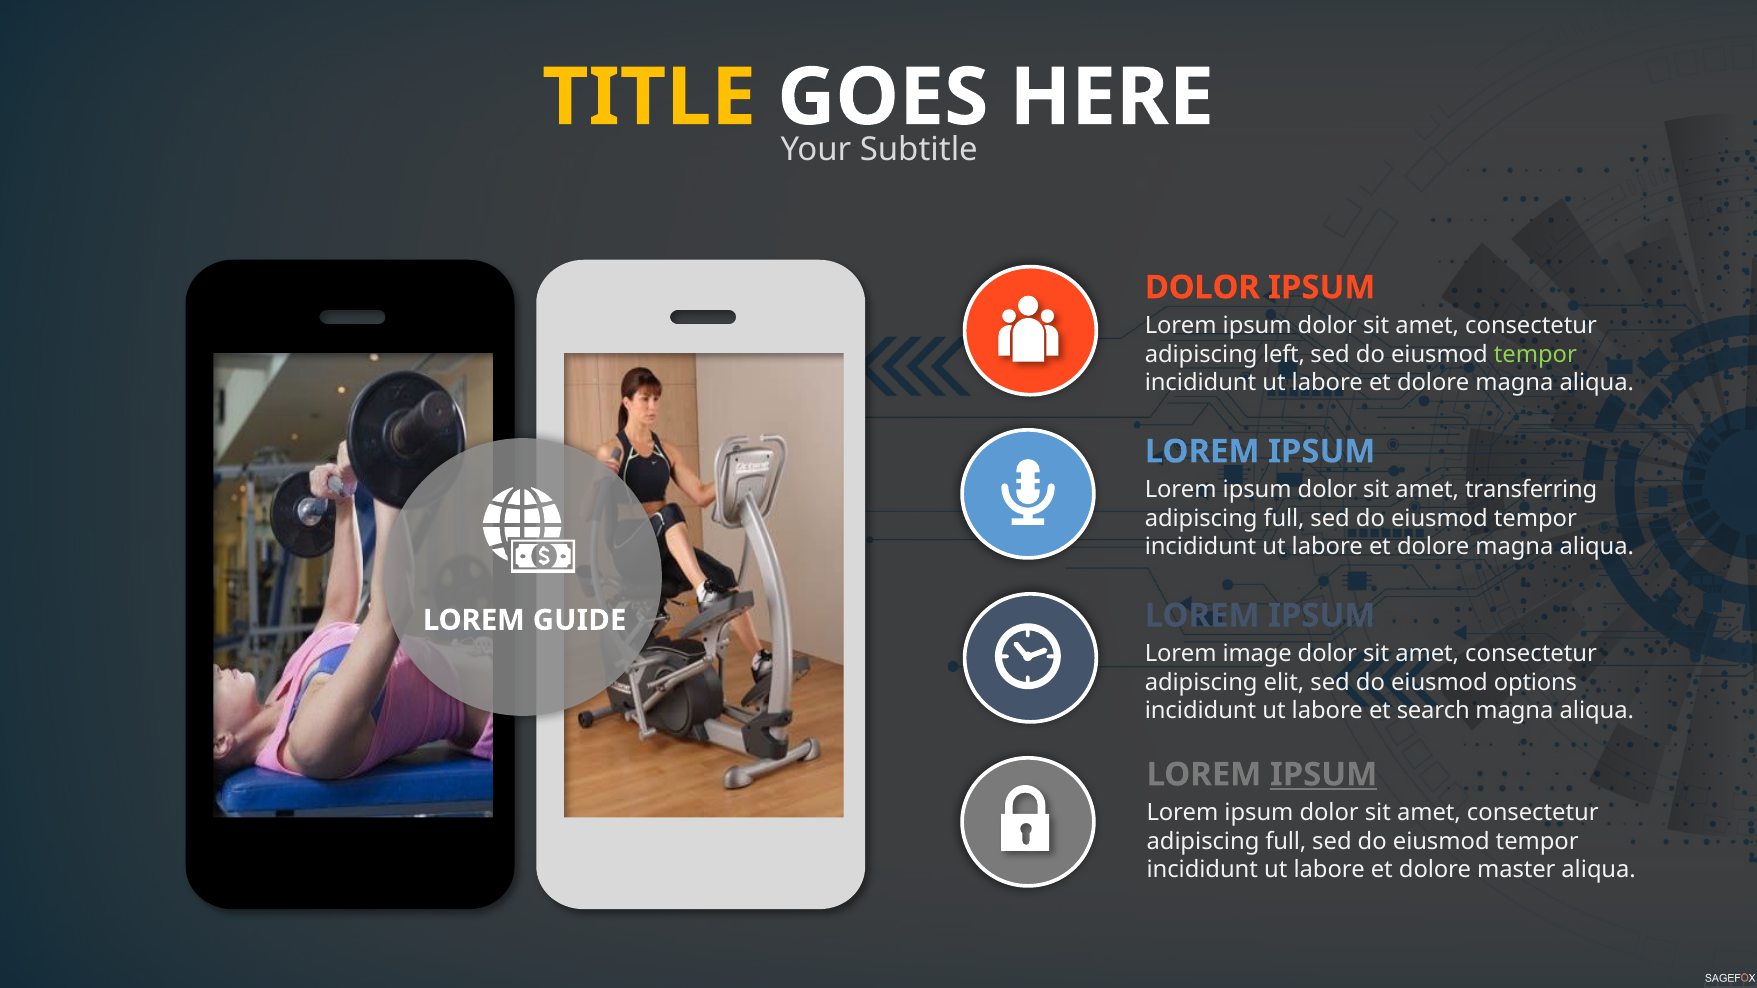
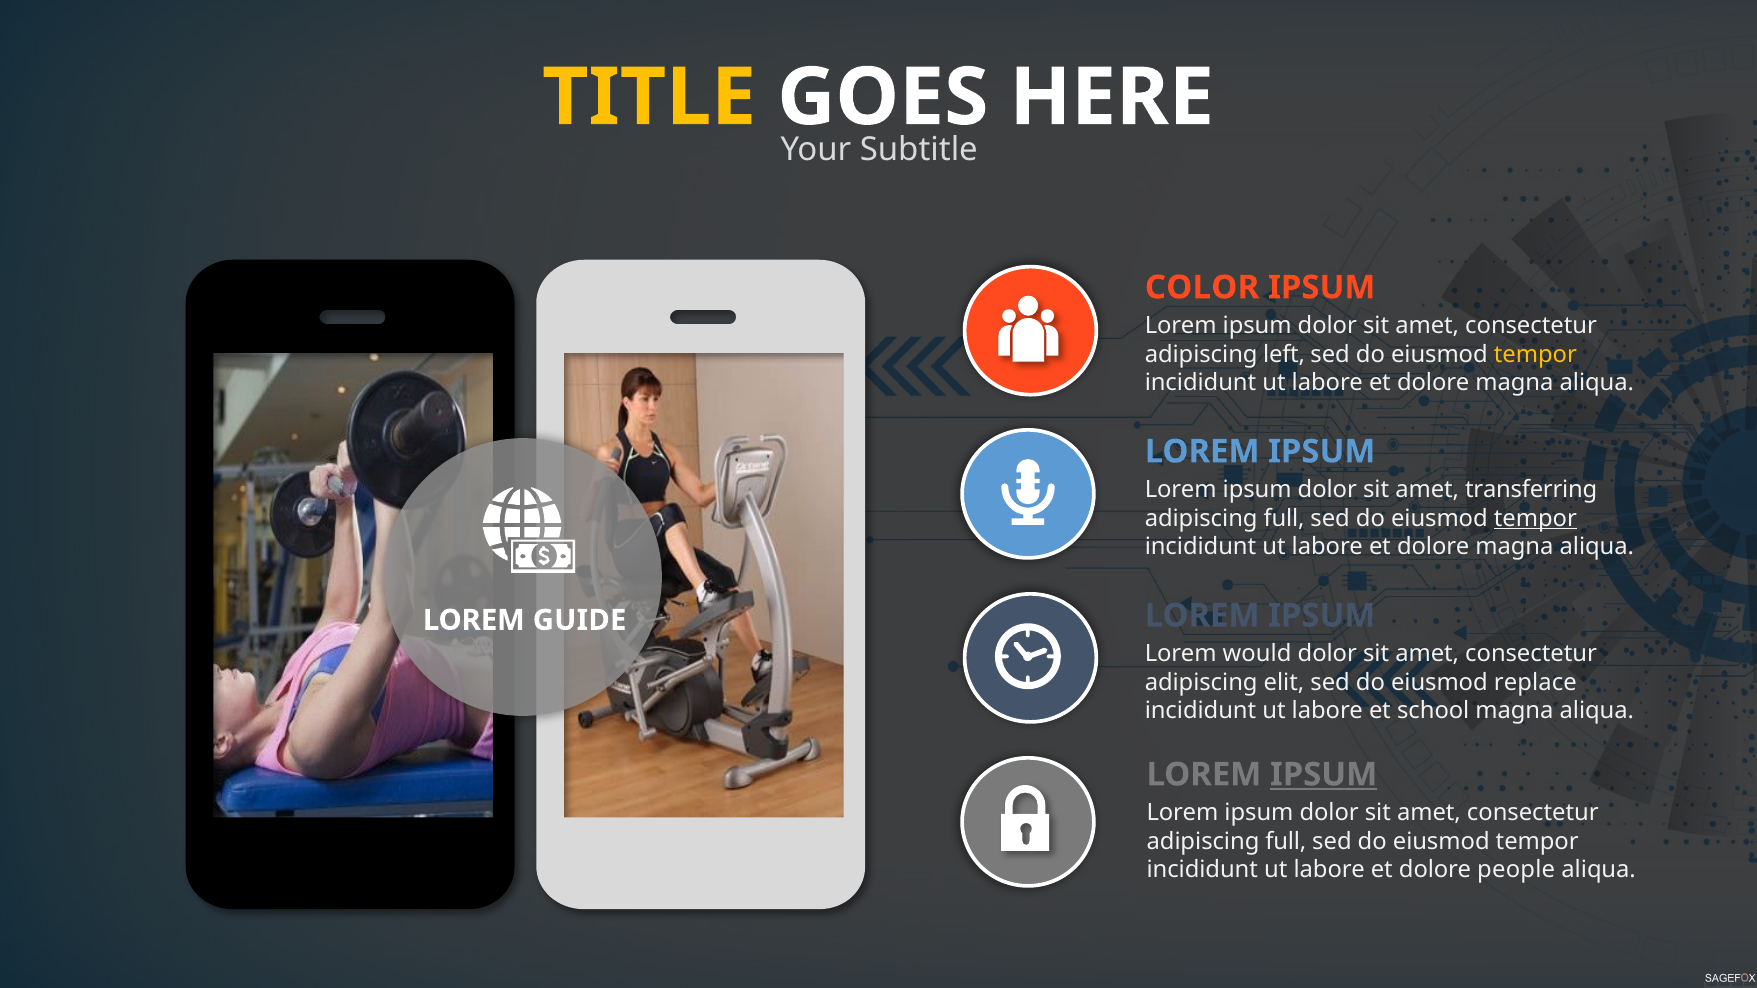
DOLOR: DOLOR -> COLOR (1202, 288)
tempor colour: light green -> yellow (1535, 354)
tempor underline: none -> present (1535, 518)
image: image -> would (1257, 654)
options: options -> replace (1535, 683)
search: search -> school (1433, 711)
master: master -> people (1516, 870)
